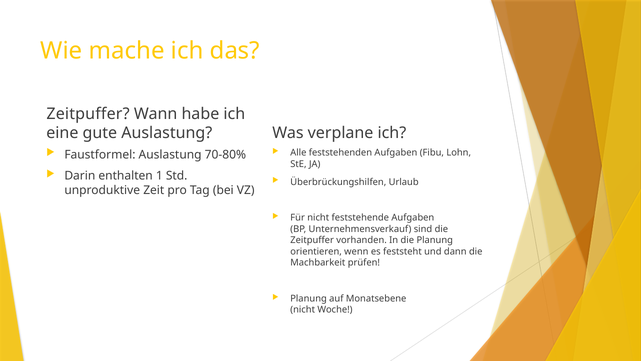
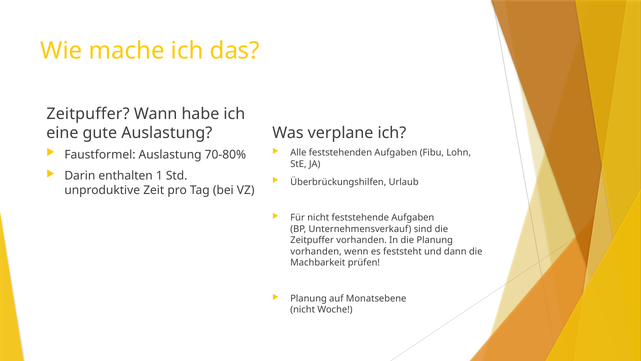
orientieren: orientieren -> vorhanden (316, 251)
